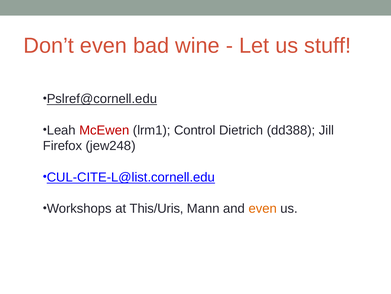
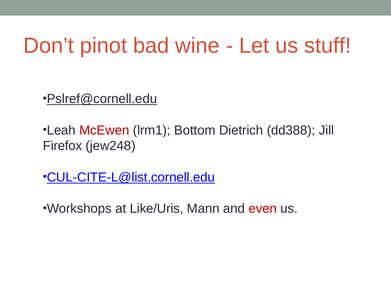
Don’t even: even -> pinot (104, 45)
Control: Control -> Bottom (195, 130)
This/Uris: This/Uris -> Like/Uris (157, 208)
even colour: orange -> red (263, 208)
